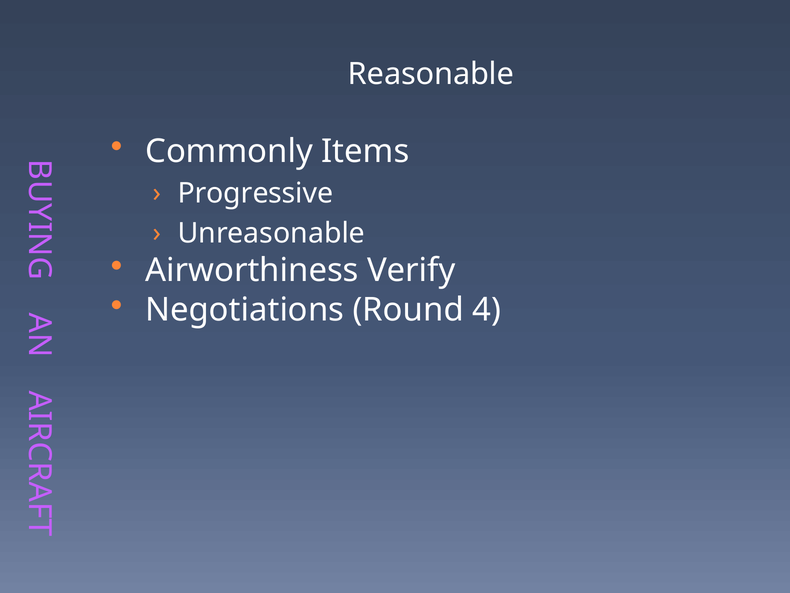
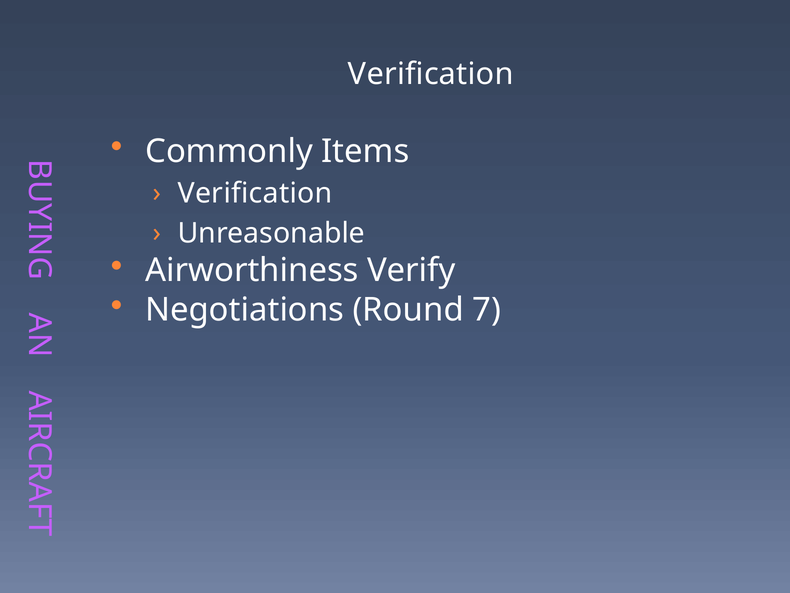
Reasonable: Reasonable -> Verification (431, 74)
Progressive: Progressive -> Verification (255, 193)
4: 4 -> 7 (487, 310)
